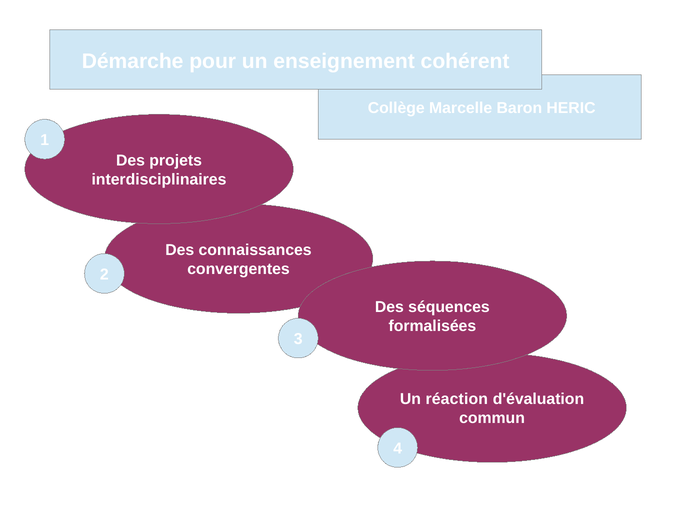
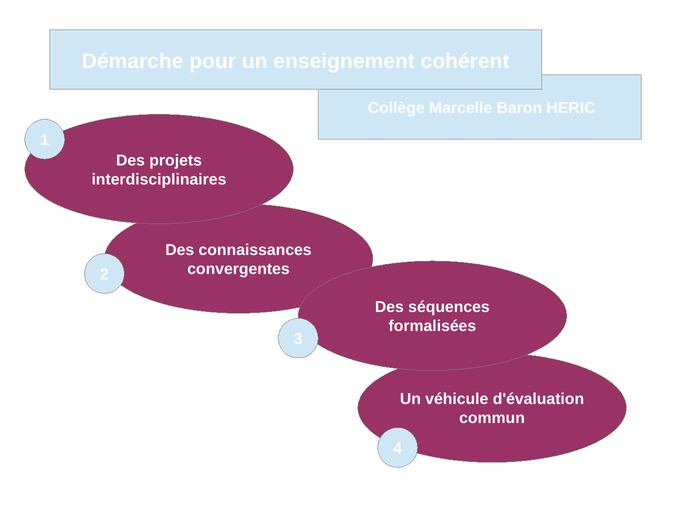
réaction: réaction -> véhicule (457, 399)
